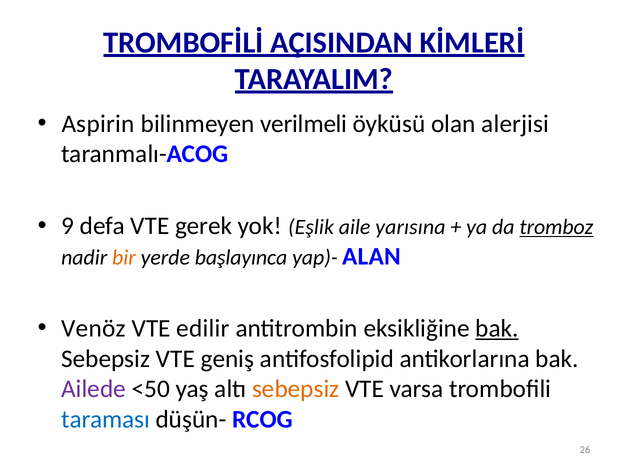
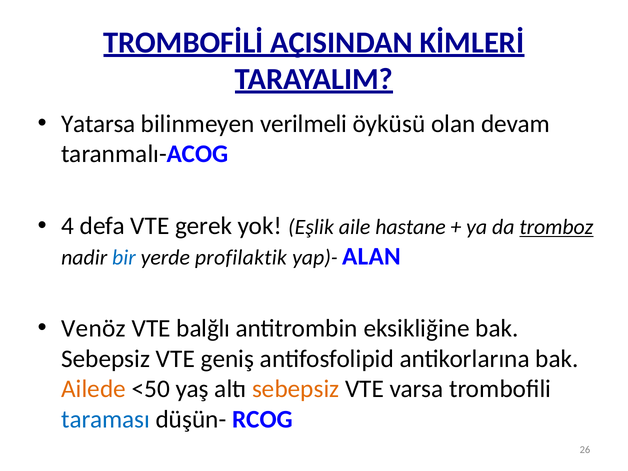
Aspirin: Aspirin -> Yatarsa (98, 124)
alerjisi: alerjisi -> devam (515, 124)
9: 9 -> 4 (68, 226)
yarısına: yarısına -> hastane (411, 227)
bir colour: orange -> blue (124, 258)
başlayınca: başlayınca -> profilaktik (241, 258)
edilir: edilir -> balğlı (203, 328)
bak underline: present -> none (497, 328)
Ailede colour: purple -> orange (94, 389)
